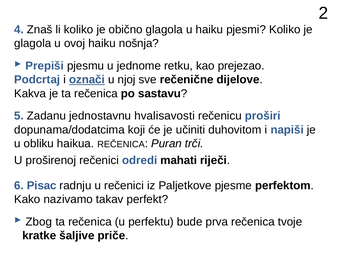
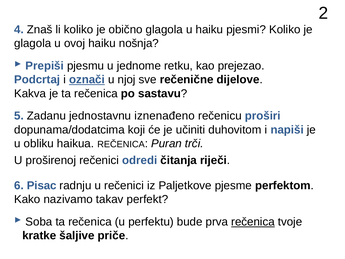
hvalisavosti: hvalisavosti -> iznenađeno (165, 116)
mahati: mahati -> čitanja (179, 160)
Zbog: Zbog -> Soba (39, 222)
rečenica underline: none -> present (253, 222)
